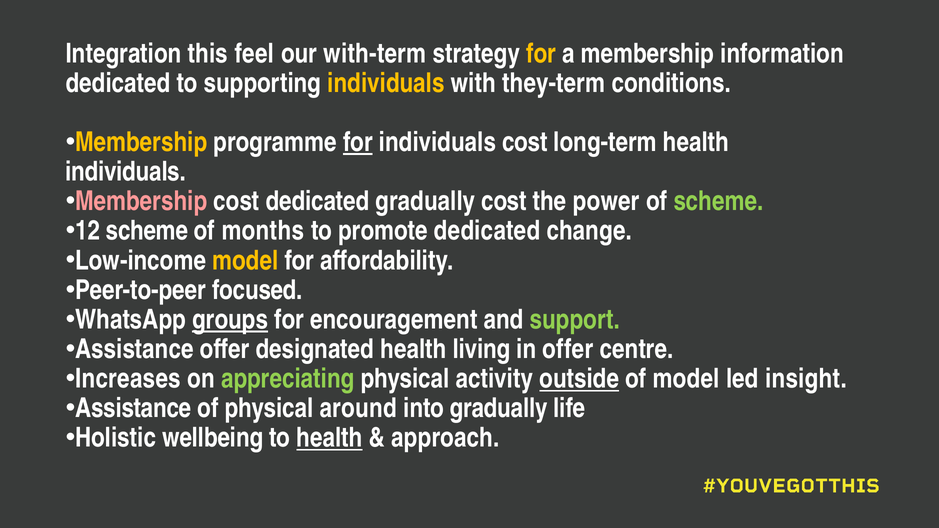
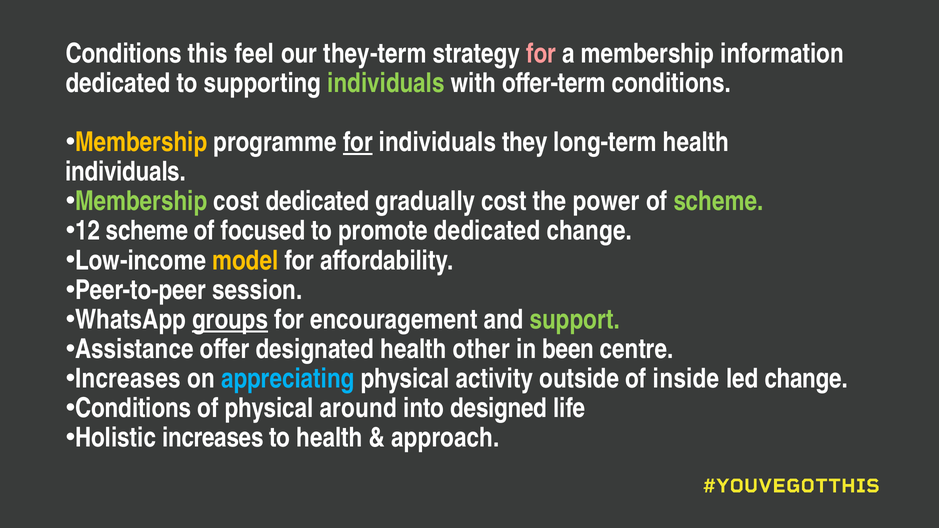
Integration: Integration -> Conditions (124, 54)
with-term: with-term -> they-term (375, 54)
for colour: yellow -> pink (541, 54)
individuals colour: yellow -> light green (386, 83)
they-term: they-term -> offer-term (554, 83)
individuals cost: cost -> they (525, 142)
Membership colour: pink -> light green (141, 201)
months: months -> focused (263, 231)
focused: focused -> session (257, 290)
living: living -> other (481, 349)
in offer: offer -> been (568, 349)
appreciating colour: light green -> light blue (288, 379)
outside underline: present -> none (579, 379)
of model: model -> inside (686, 379)
led insight: insight -> change (806, 379)
Assistance: Assistance -> Conditions (133, 409)
into gradually: gradually -> designed (499, 409)
Holistic wellbeing: wellbeing -> increases (213, 438)
health underline: present -> none (330, 438)
